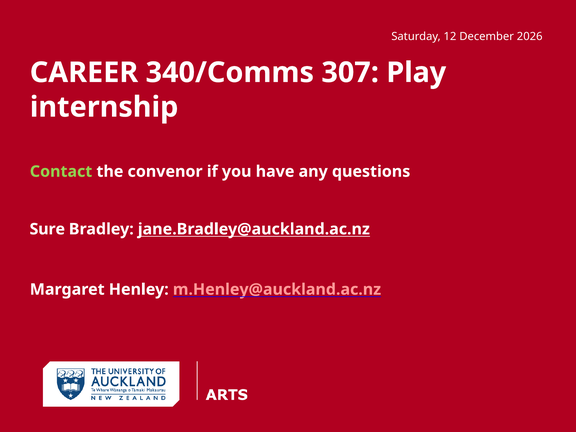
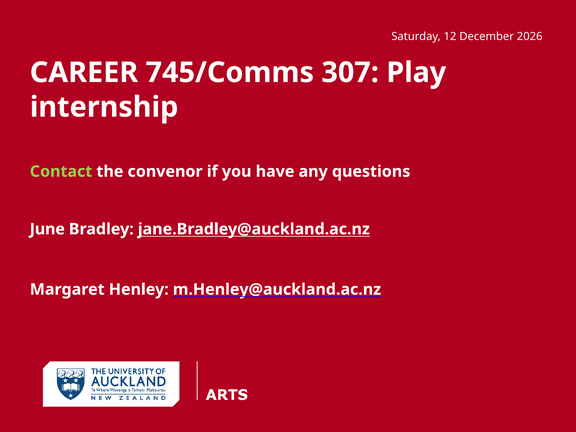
340/Comms: 340/Comms -> 745/Comms (230, 73)
Sure: Sure -> June (47, 229)
m.Henley@auckland.ac.nz colour: pink -> white (277, 289)
